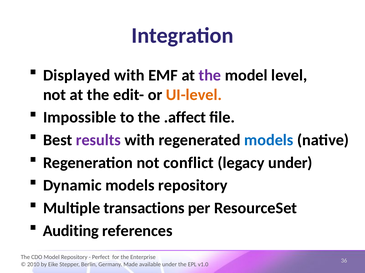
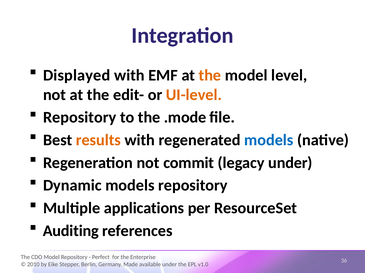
the colour: purple -> orange (210, 75)
Impossible: Impossible -> Repository (80, 118)
.affect: .affect -> .mode (185, 118)
results colour: purple -> orange (98, 140)
conflict: conflict -> commit (189, 163)
transactions: transactions -> applications (144, 209)
